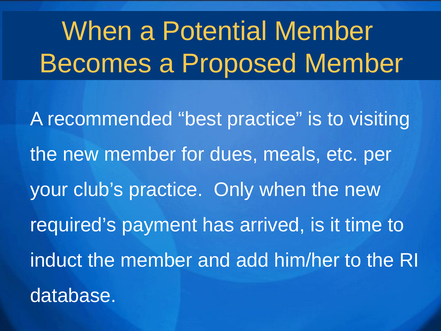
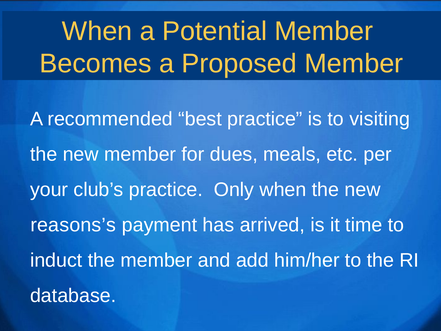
required’s: required’s -> reasons’s (73, 225)
